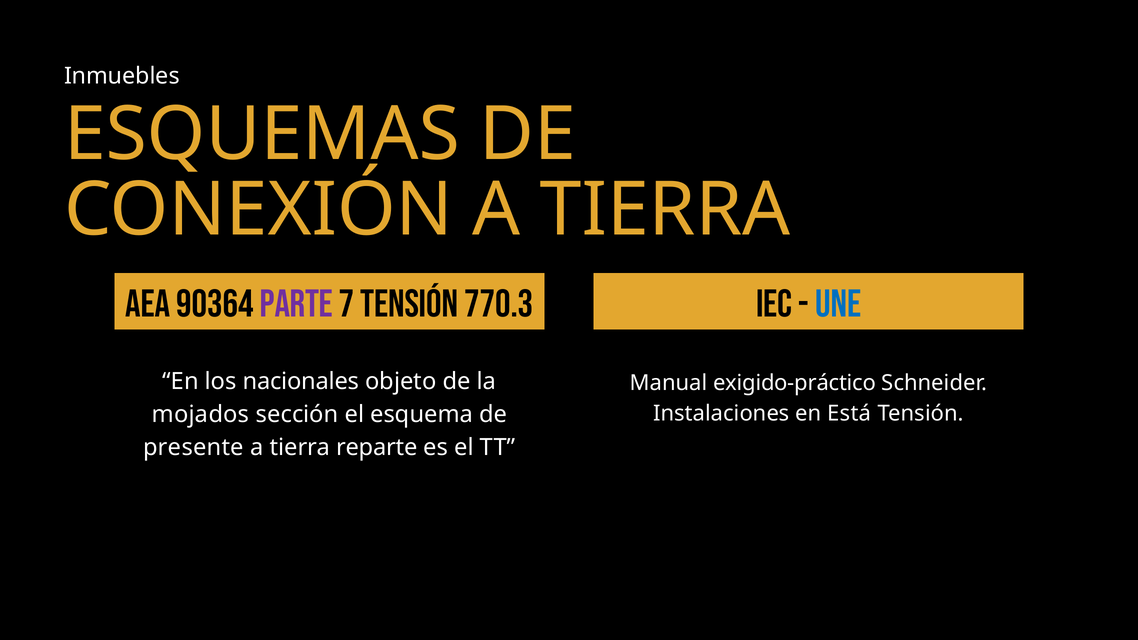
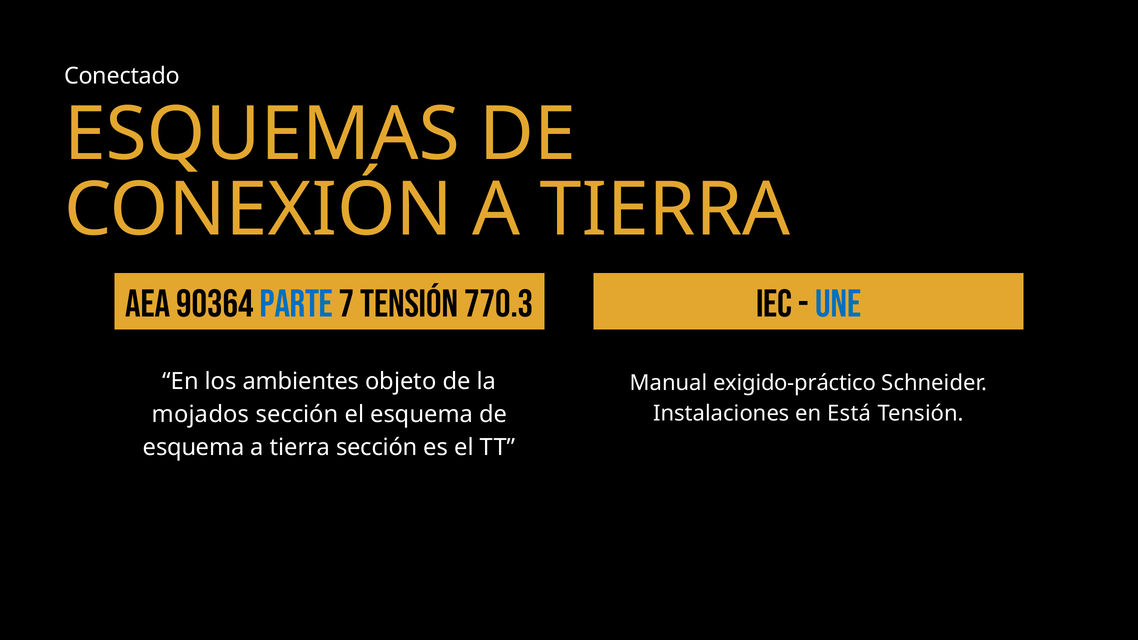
Inmuebles: Inmuebles -> Conectado (122, 76)
PARTE colour: purple -> blue (296, 304)
nacionales: nacionales -> ambientes (301, 381)
presente: presente -> esquema (194, 448)
tierra reparte: reparte -> sección (377, 448)
